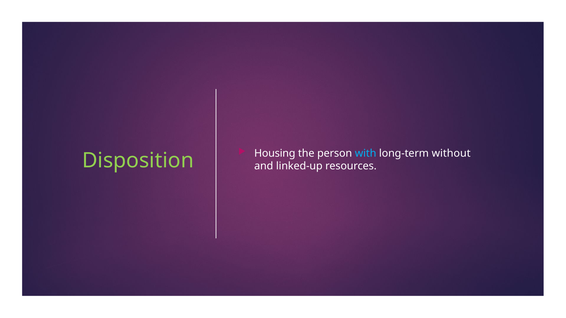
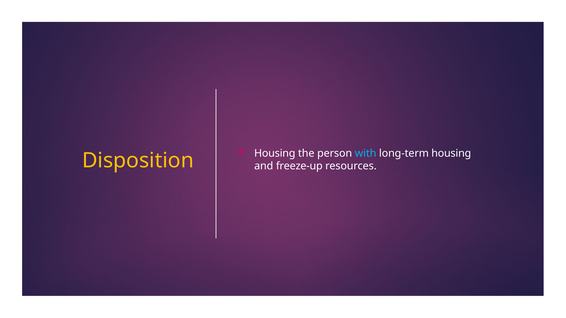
long-term without: without -> housing (451, 154)
Disposition colour: light green -> yellow (138, 161)
linked-up: linked-up -> freeze-up (299, 166)
